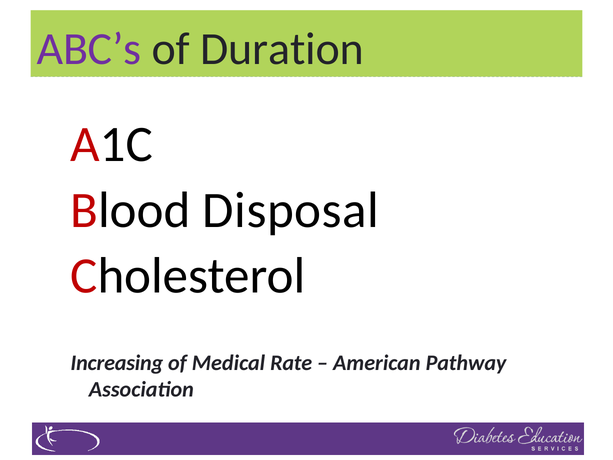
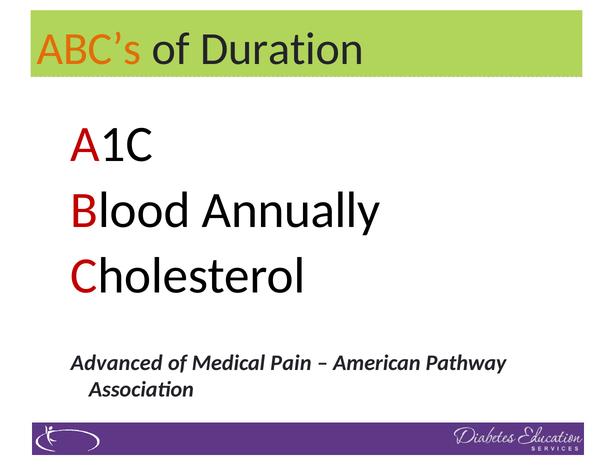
ABC’s colour: purple -> orange (89, 49)
Disposal: Disposal -> Annually (291, 210)
Increasing: Increasing -> Advanced (117, 363)
Rate: Rate -> Pain (291, 363)
